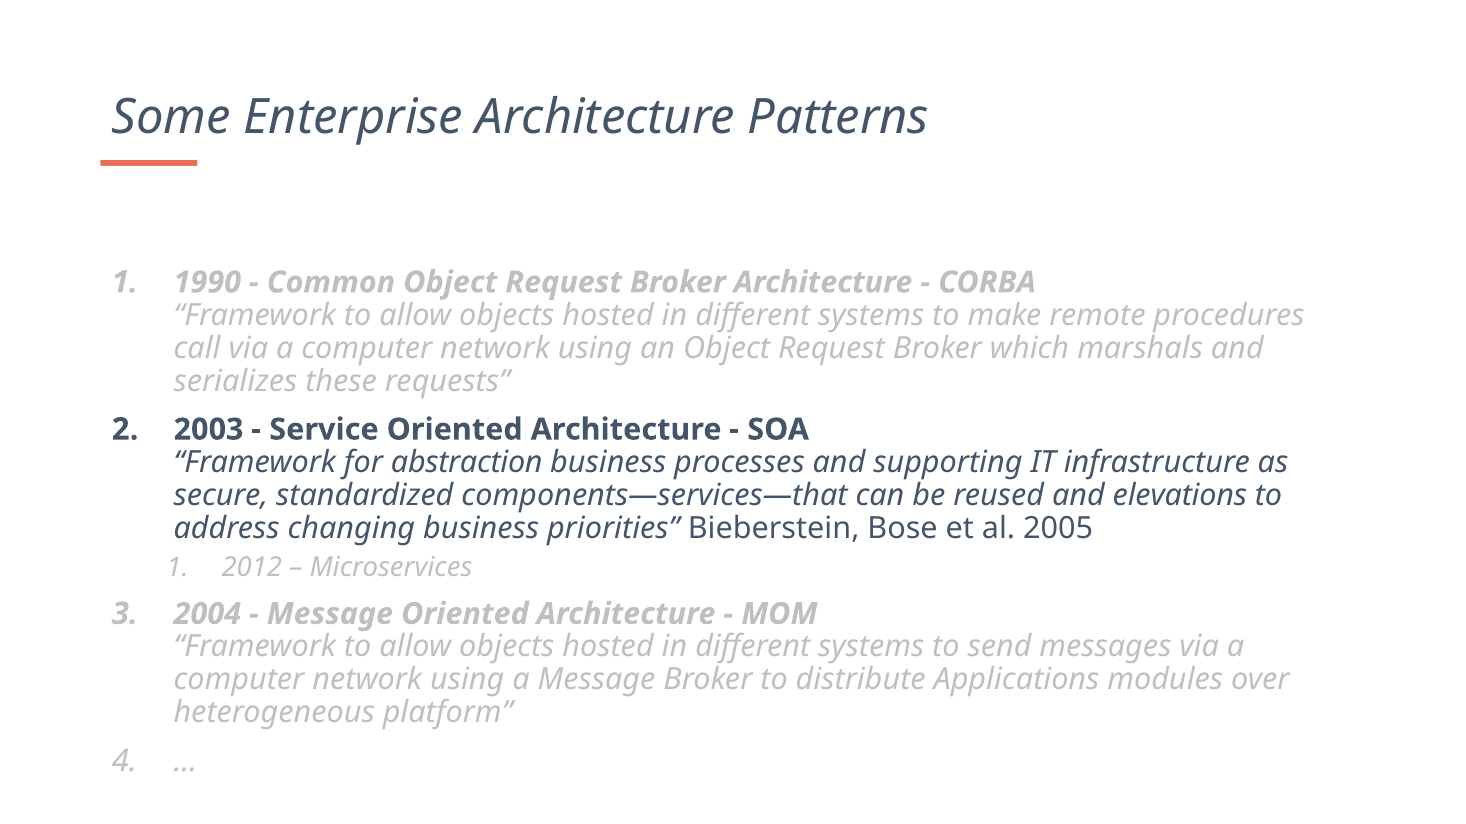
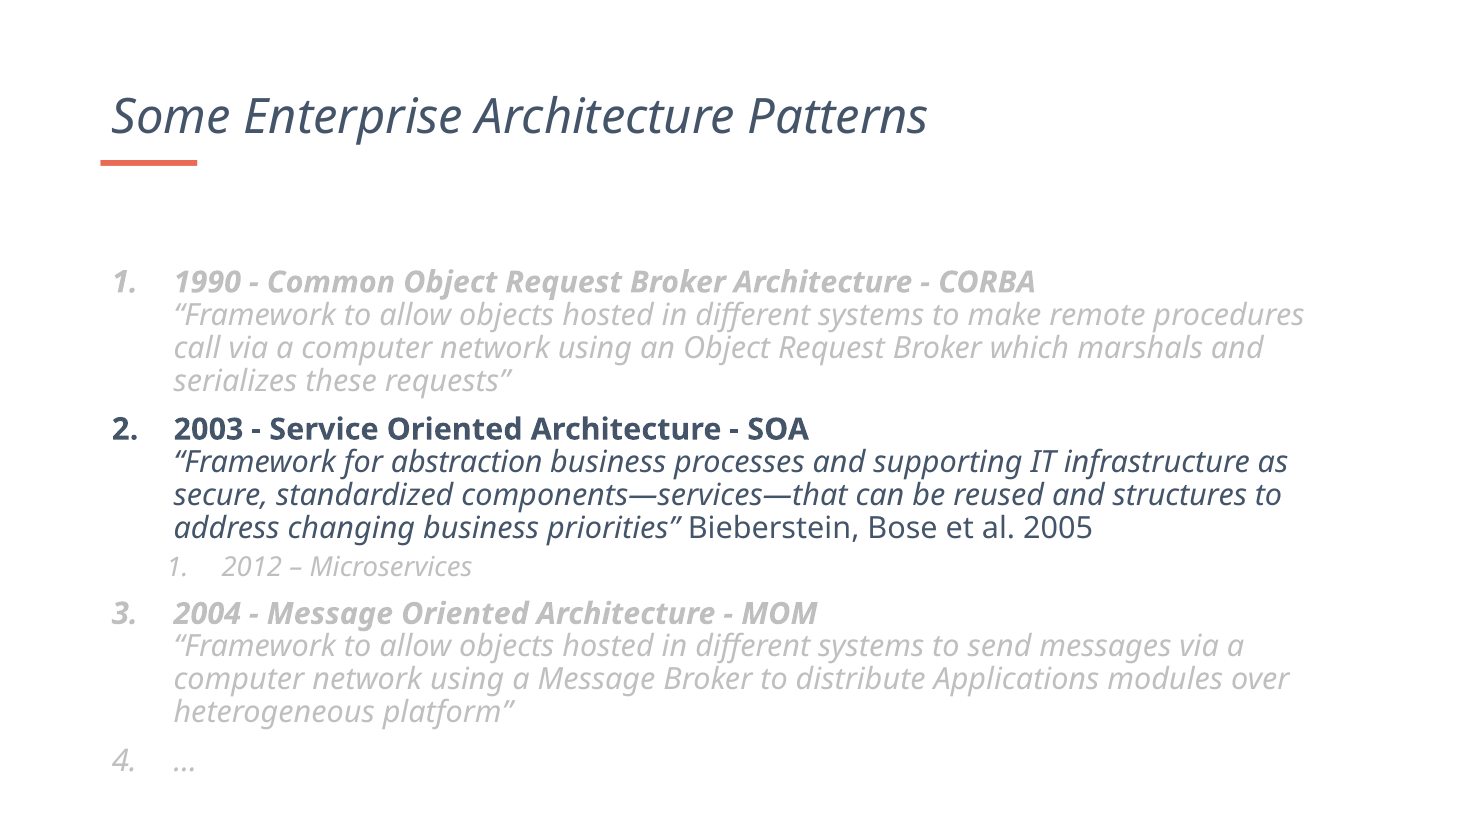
elevations: elevations -> structures (1180, 496)
